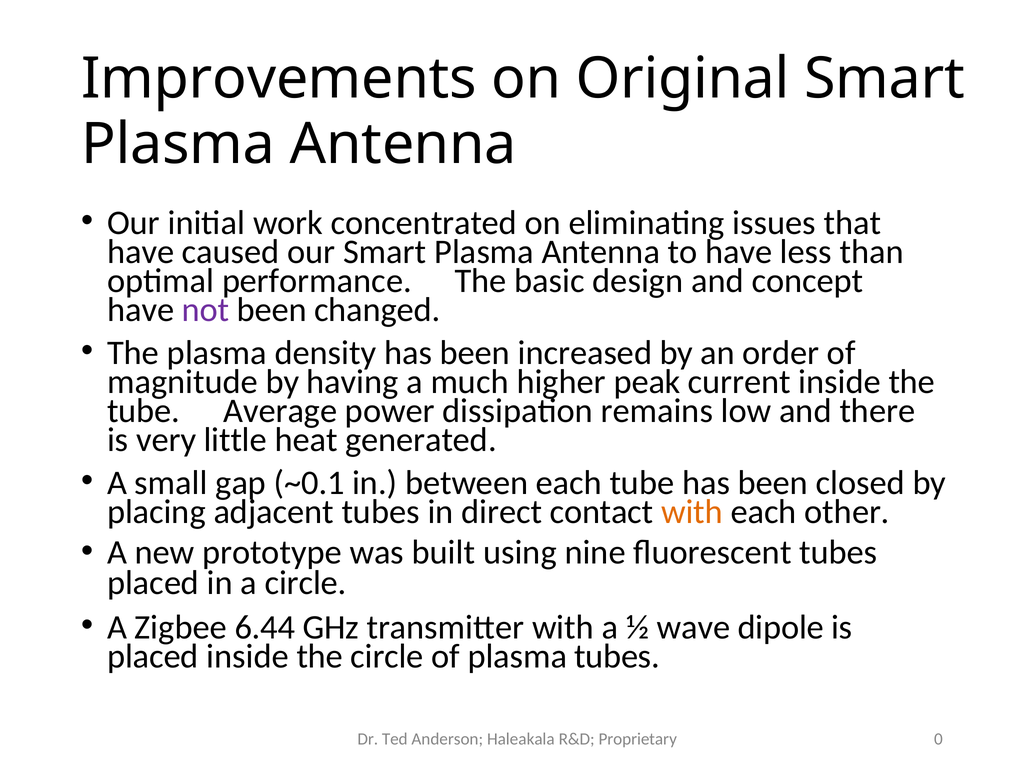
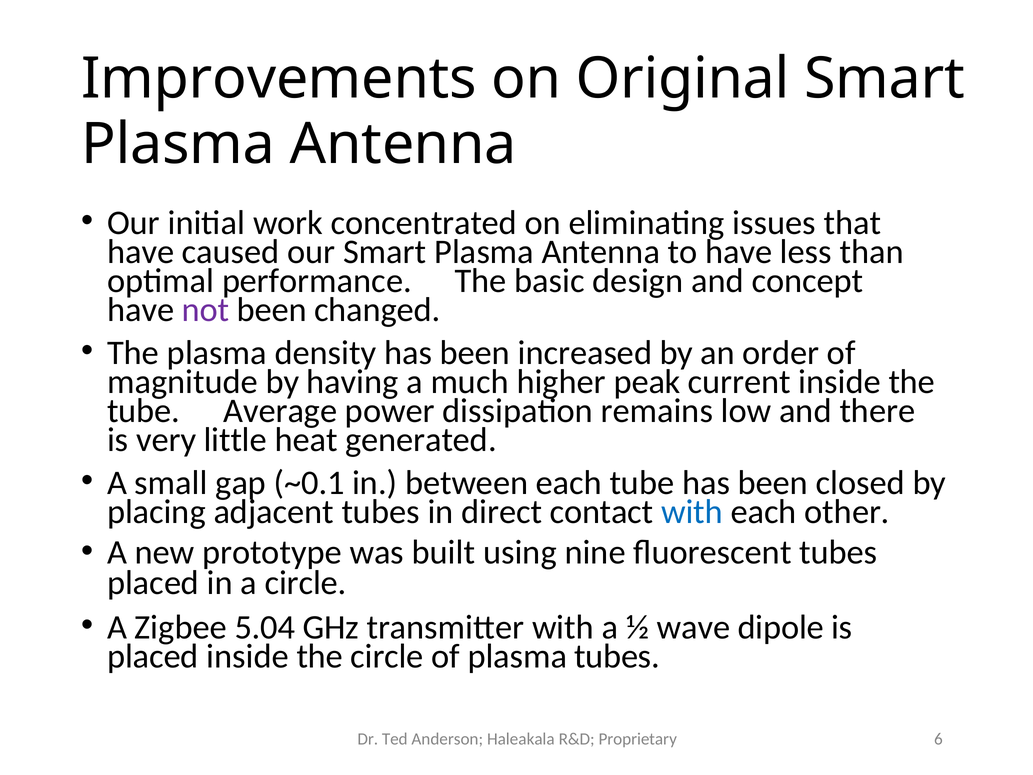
with colour: orange -> blue (692, 512)
6.44: 6.44 -> 5.04 (265, 627)
0: 0 -> 6 (938, 739)
